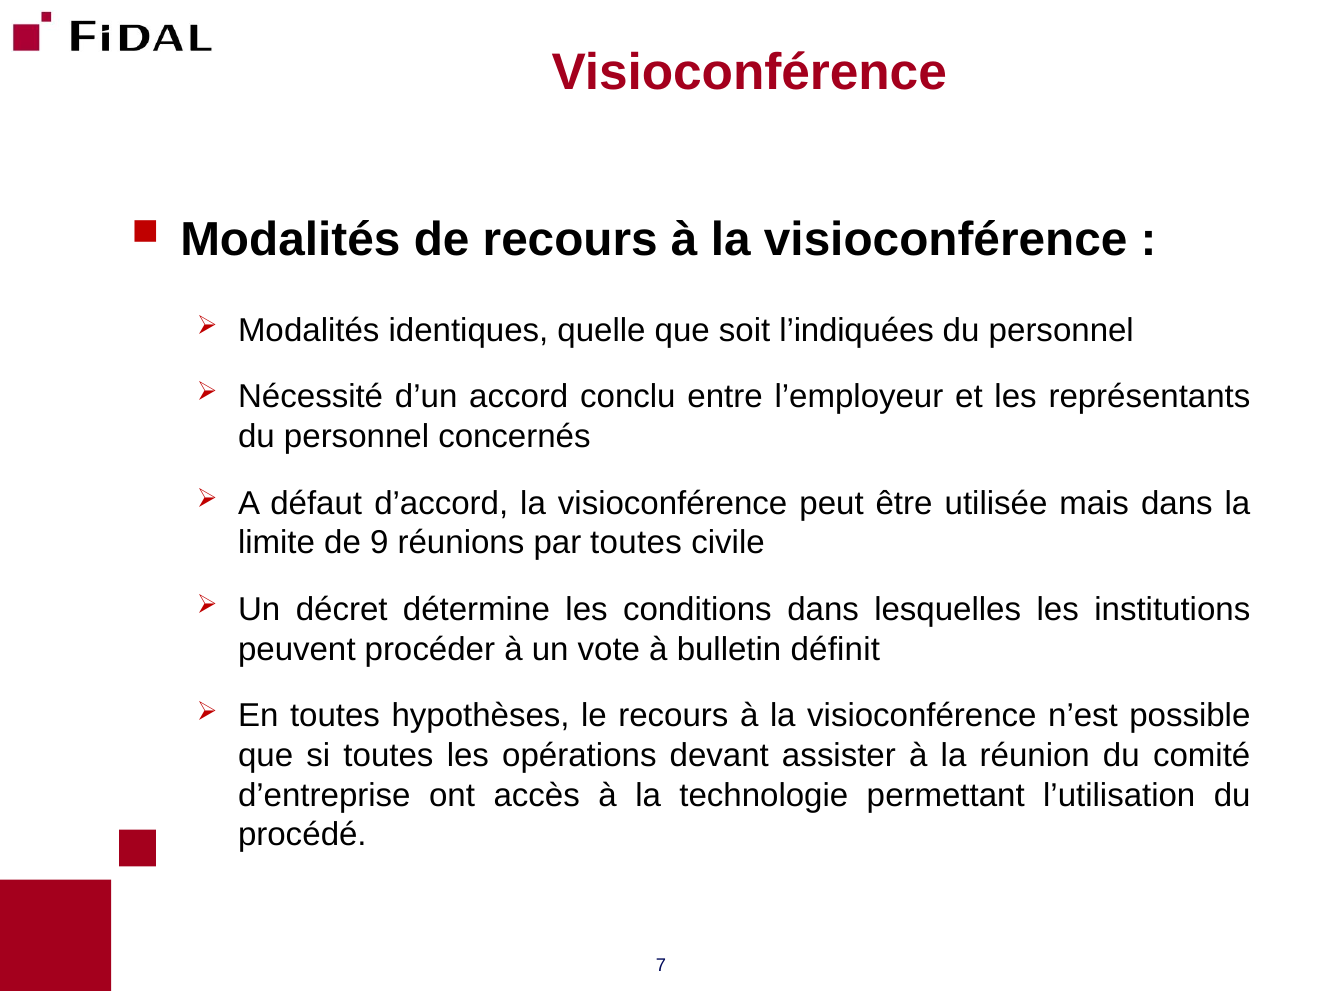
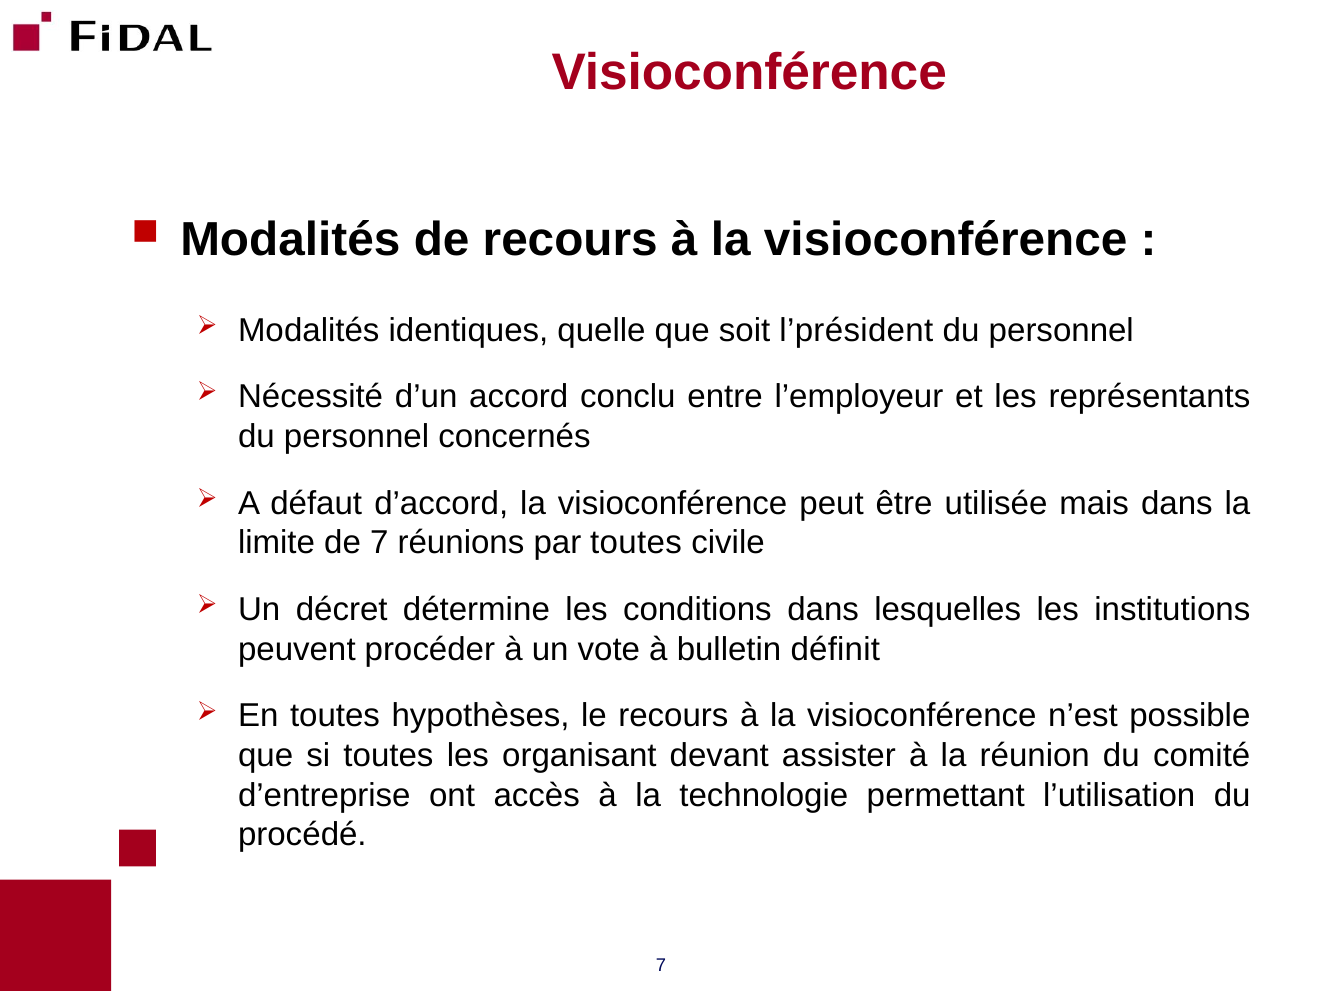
l’indiquées: l’indiquées -> l’président (856, 330)
de 9: 9 -> 7 (379, 543)
opérations: opérations -> organisant (579, 756)
